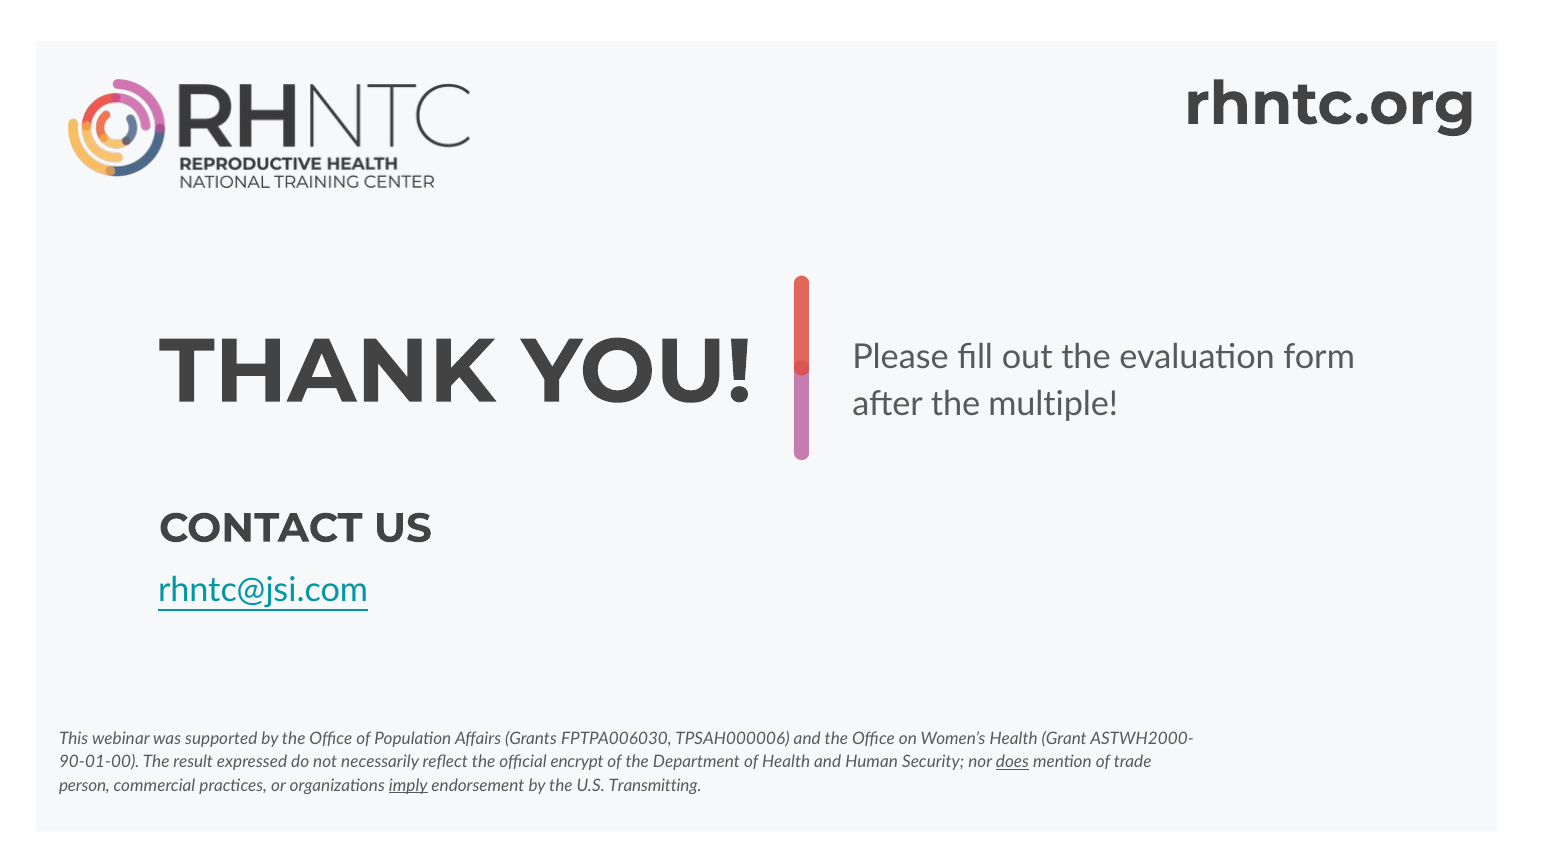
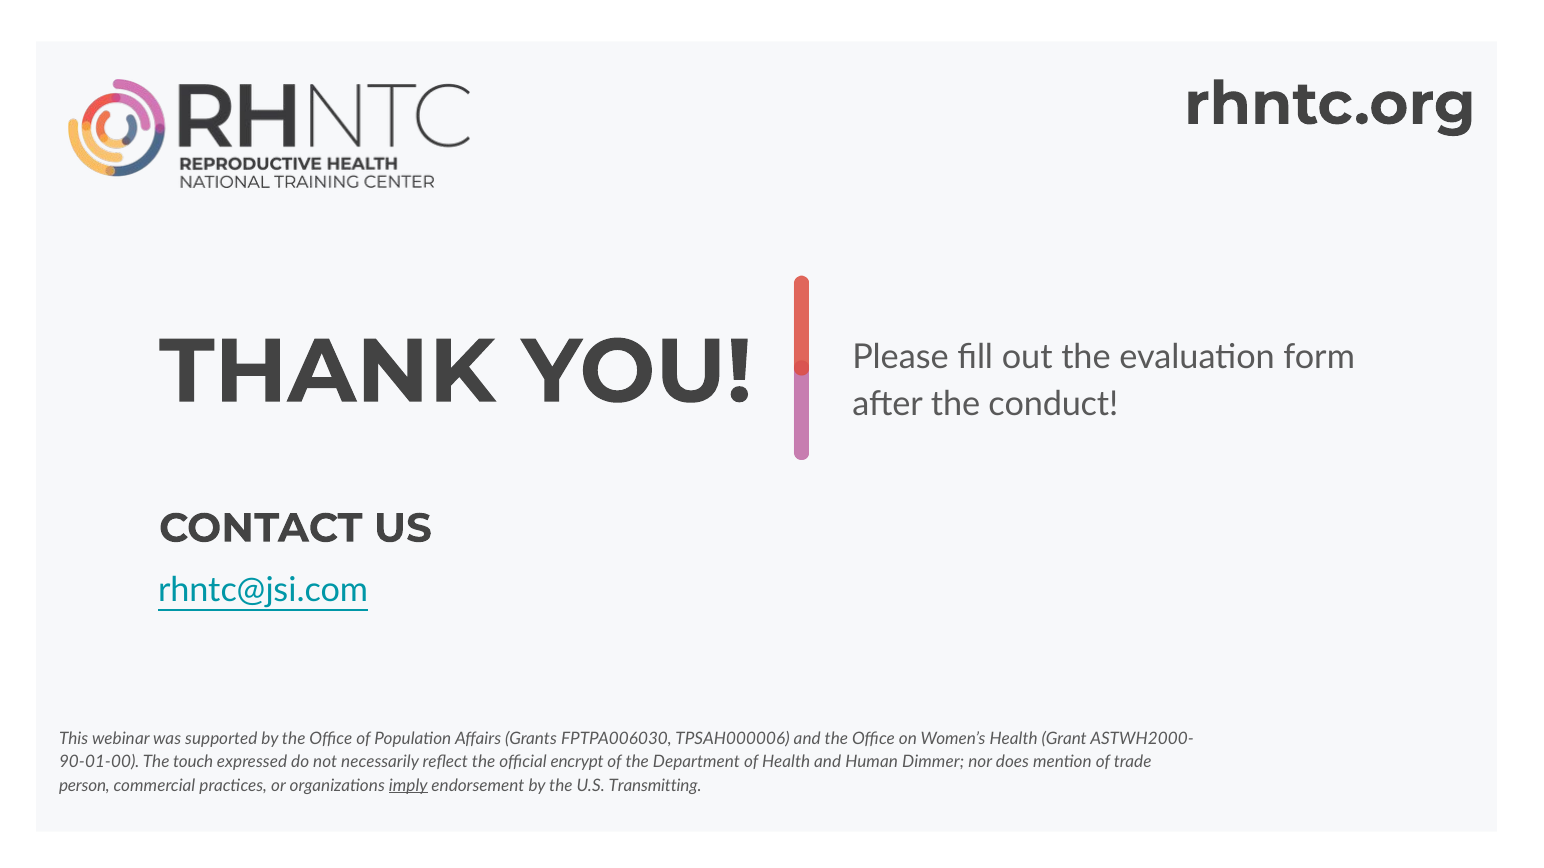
multiple: multiple -> conduct (1053, 405)
result: result -> touch (193, 762)
Security: Security -> Dimmer (933, 762)
does underline: present -> none (1012, 762)
